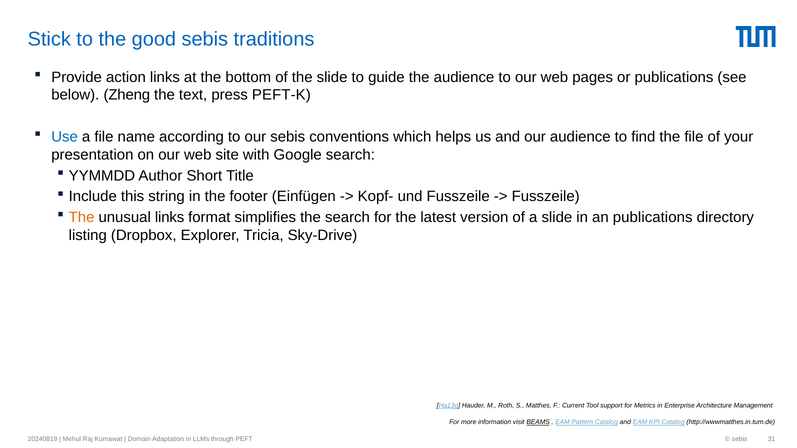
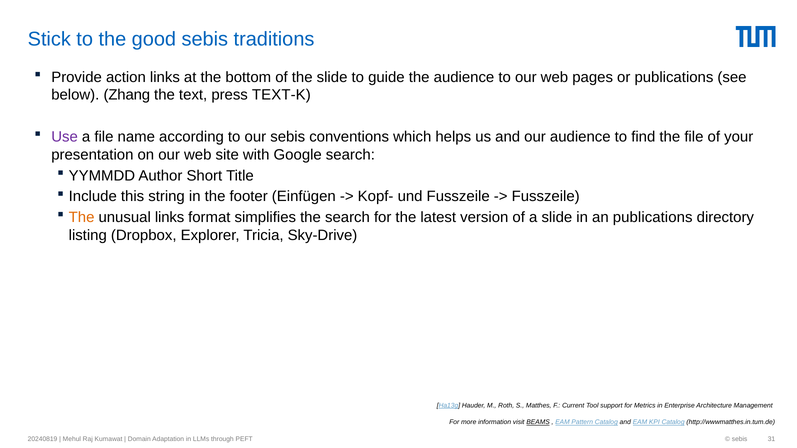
Zheng: Zheng -> Zhang (127, 95)
PEFT-K: PEFT-K -> TEXT-K (281, 95)
Use colour: blue -> purple (65, 137)
